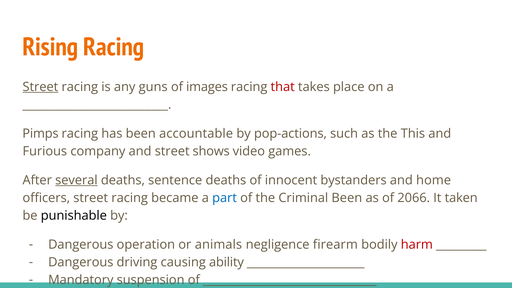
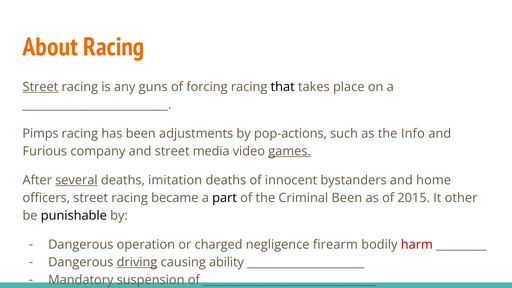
Rising: Rising -> About (50, 47)
images: images -> forcing (207, 87)
that colour: red -> black (283, 87)
accountable: accountable -> adjustments (196, 134)
This: This -> Info (413, 134)
shows: shows -> media (211, 151)
games underline: none -> present (290, 151)
sentence: sentence -> imitation (175, 180)
part colour: blue -> black (225, 198)
2066: 2066 -> 2015 (414, 198)
taken: taken -> other (461, 198)
animals: animals -> charged (219, 245)
driving underline: none -> present (137, 262)
